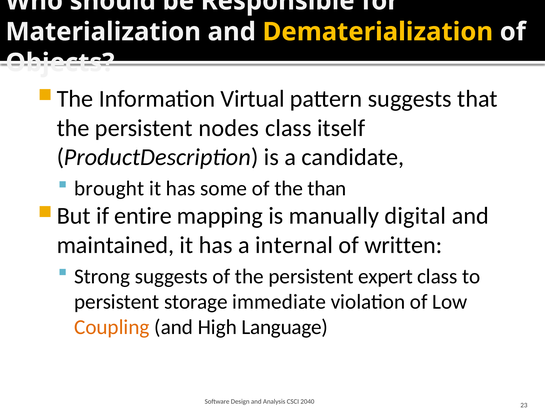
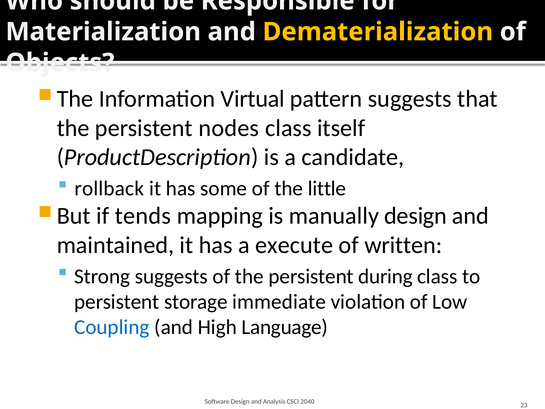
brought: brought -> rollback (109, 188)
than: than -> little (327, 188)
entire: entire -> tends (143, 216)
manually digital: digital -> design (416, 216)
internal: internal -> execute (294, 245)
expert: expert -> during (385, 276)
Coupling colour: orange -> blue (112, 327)
